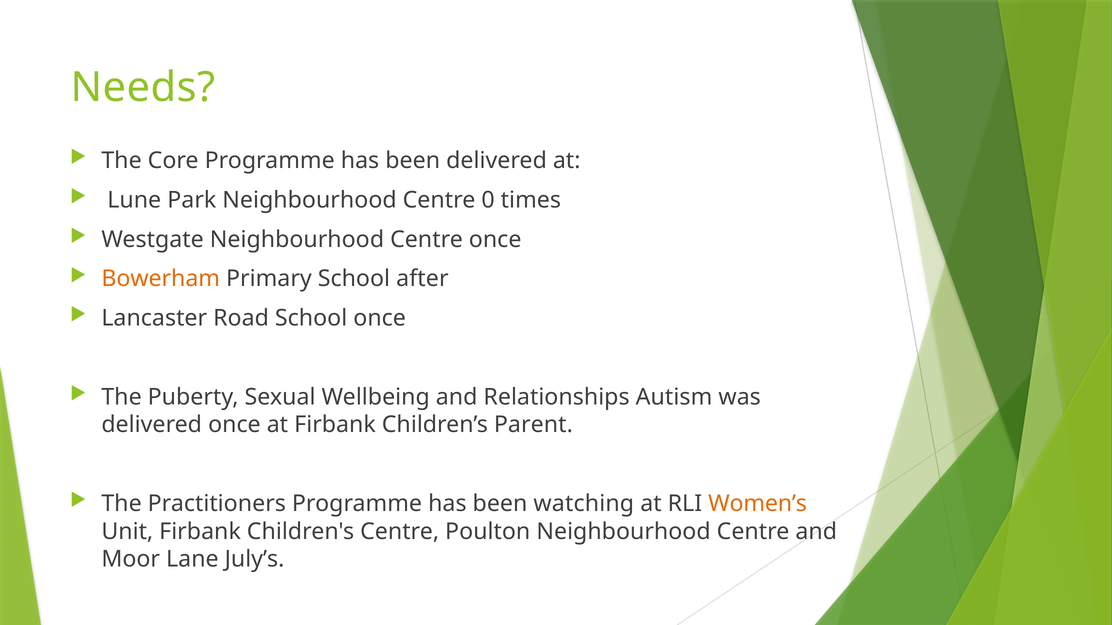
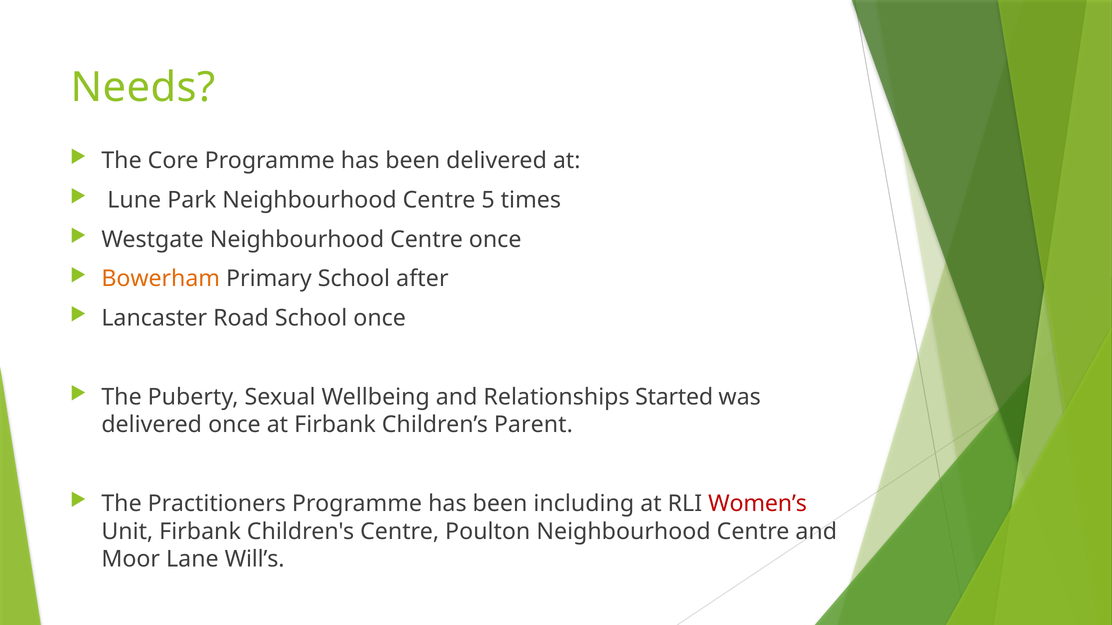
0: 0 -> 5 (488, 200)
Autism: Autism -> Started (674, 397)
watching: watching -> including (584, 504)
Women’s colour: orange -> red (758, 504)
July’s: July’s -> Will’s (255, 560)
